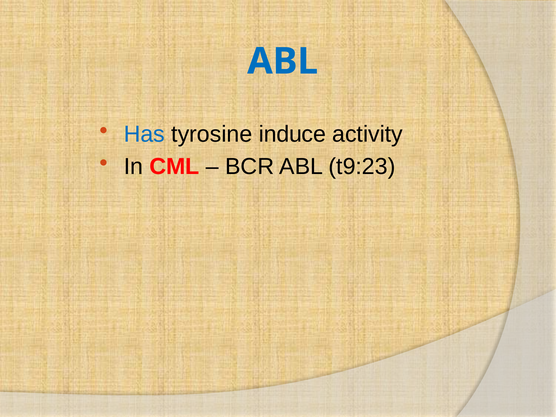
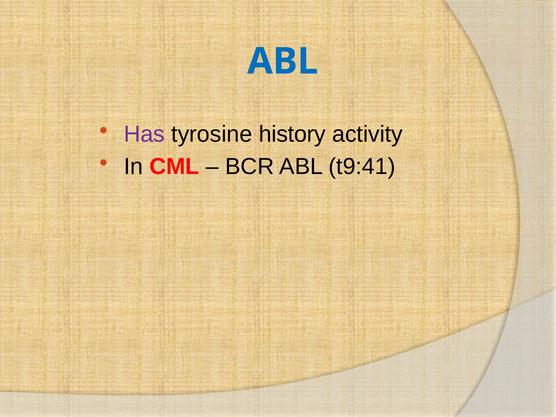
Has colour: blue -> purple (144, 134)
induce: induce -> history (292, 134)
t9:23: t9:23 -> t9:41 (362, 167)
